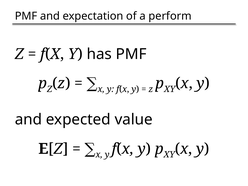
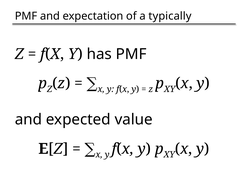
perform: perform -> typically (170, 16)
